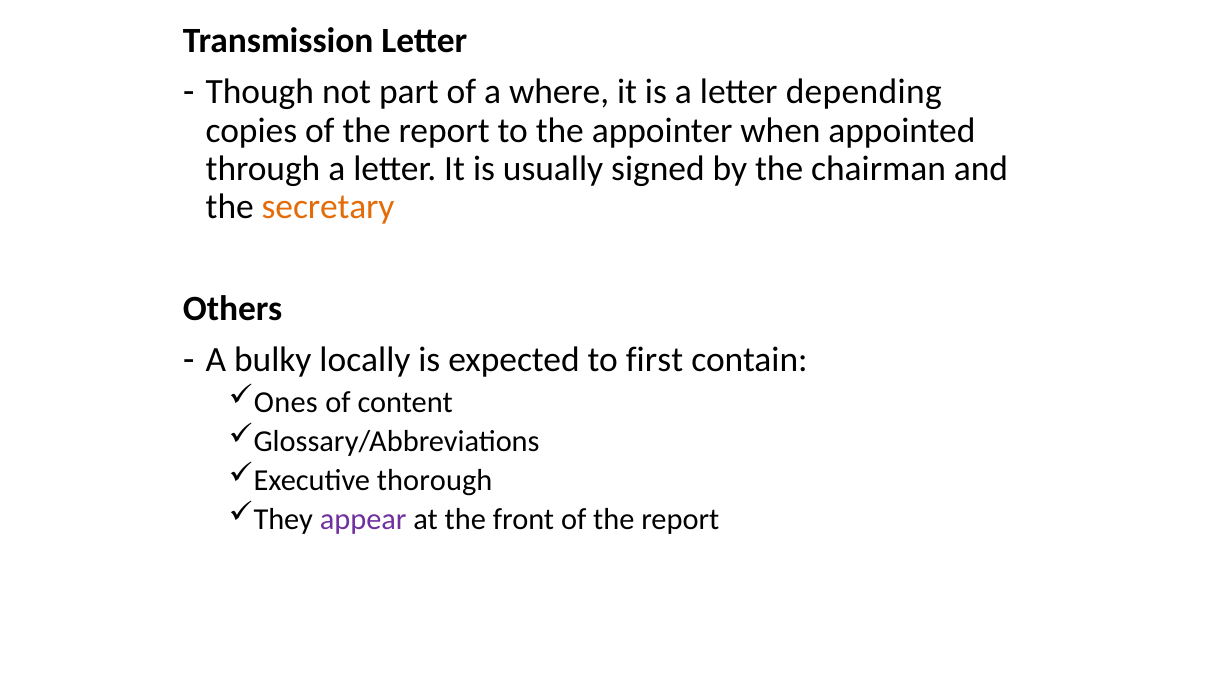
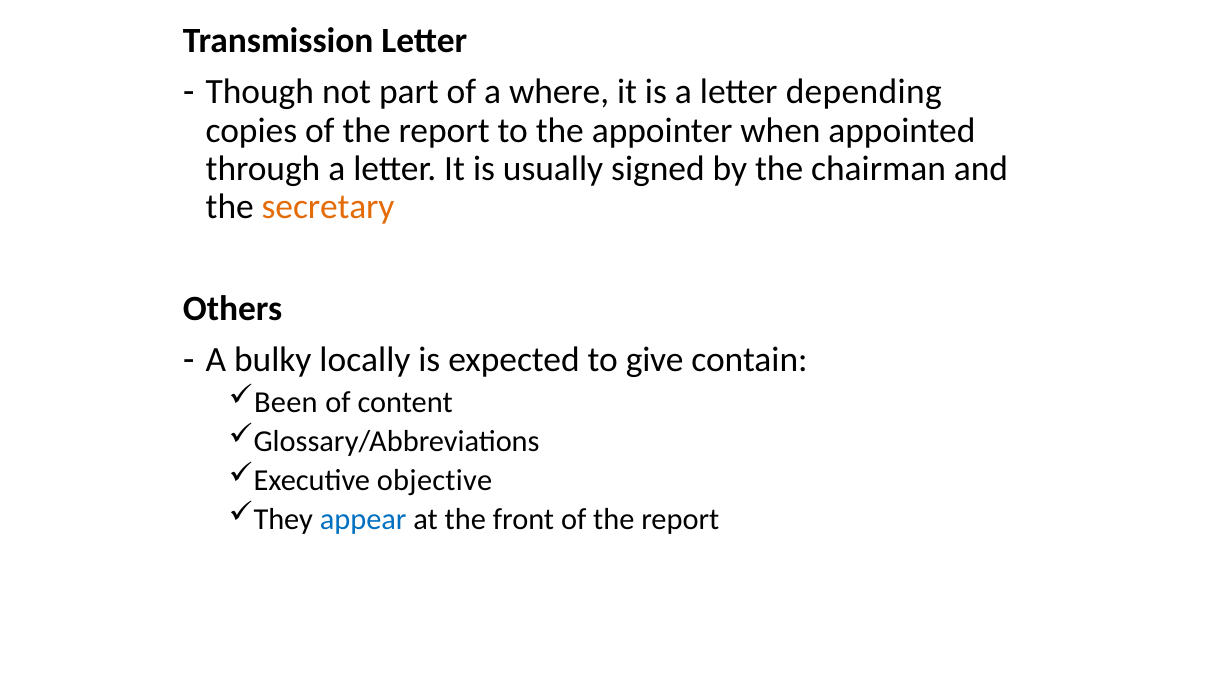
first: first -> give (655, 360)
Ones: Ones -> Been (286, 402)
thorough: thorough -> objective (435, 480)
appear colour: purple -> blue (363, 519)
